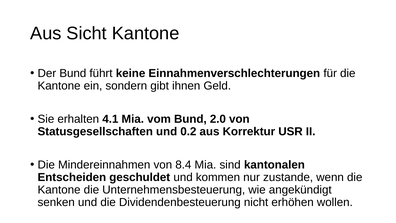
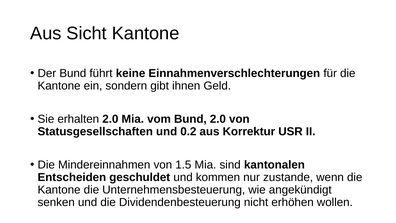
erhalten 4.1: 4.1 -> 2.0 (110, 119)
8.4: 8.4 -> 1.5 (183, 165)
